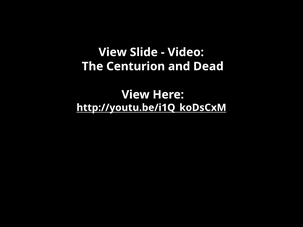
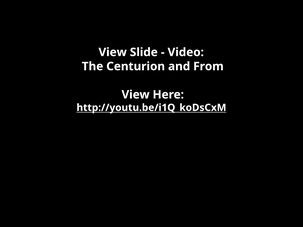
Dead: Dead -> From (208, 66)
